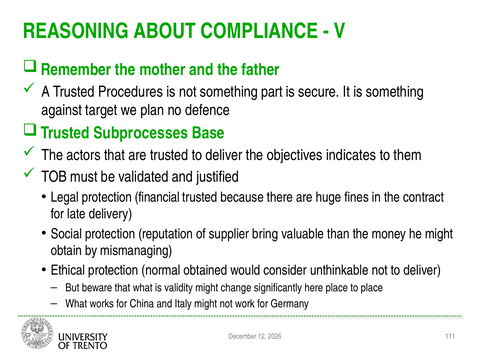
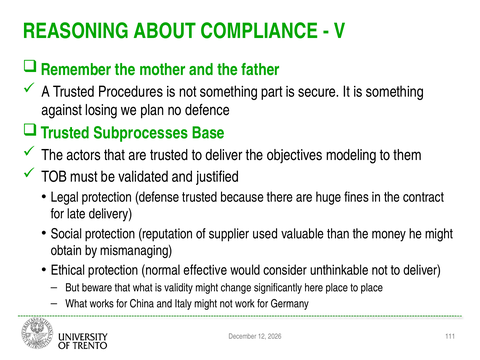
target: target -> losing (101, 110)
indicates: indicates -> modeling (351, 155)
financial: financial -> defense (157, 197)
bring: bring -> used (265, 234)
obtained: obtained -> effective (205, 270)
